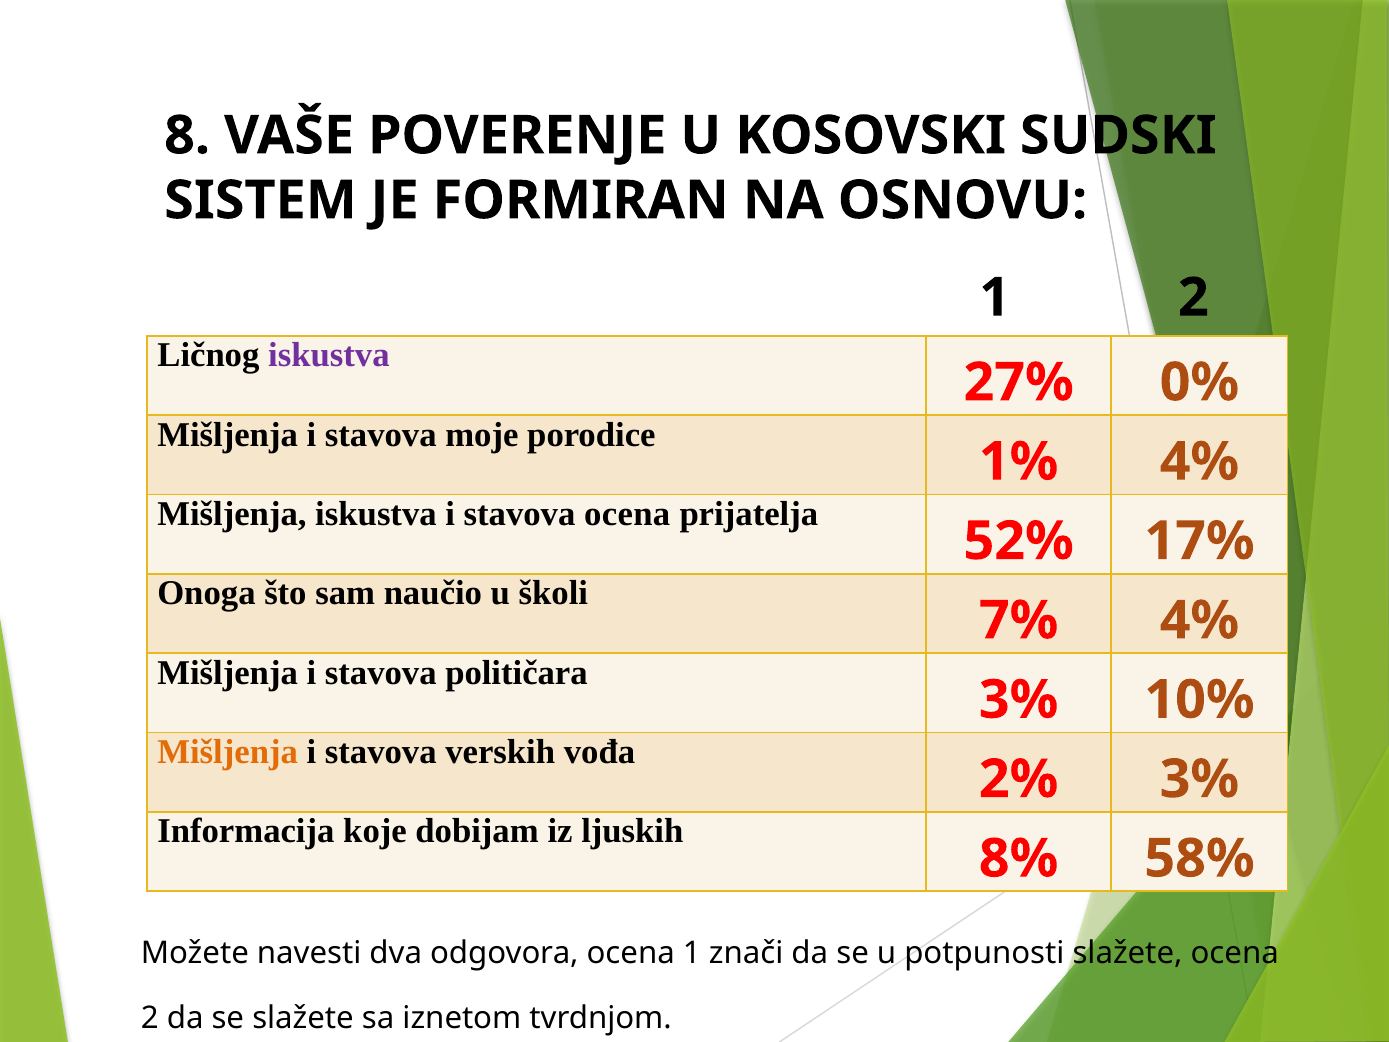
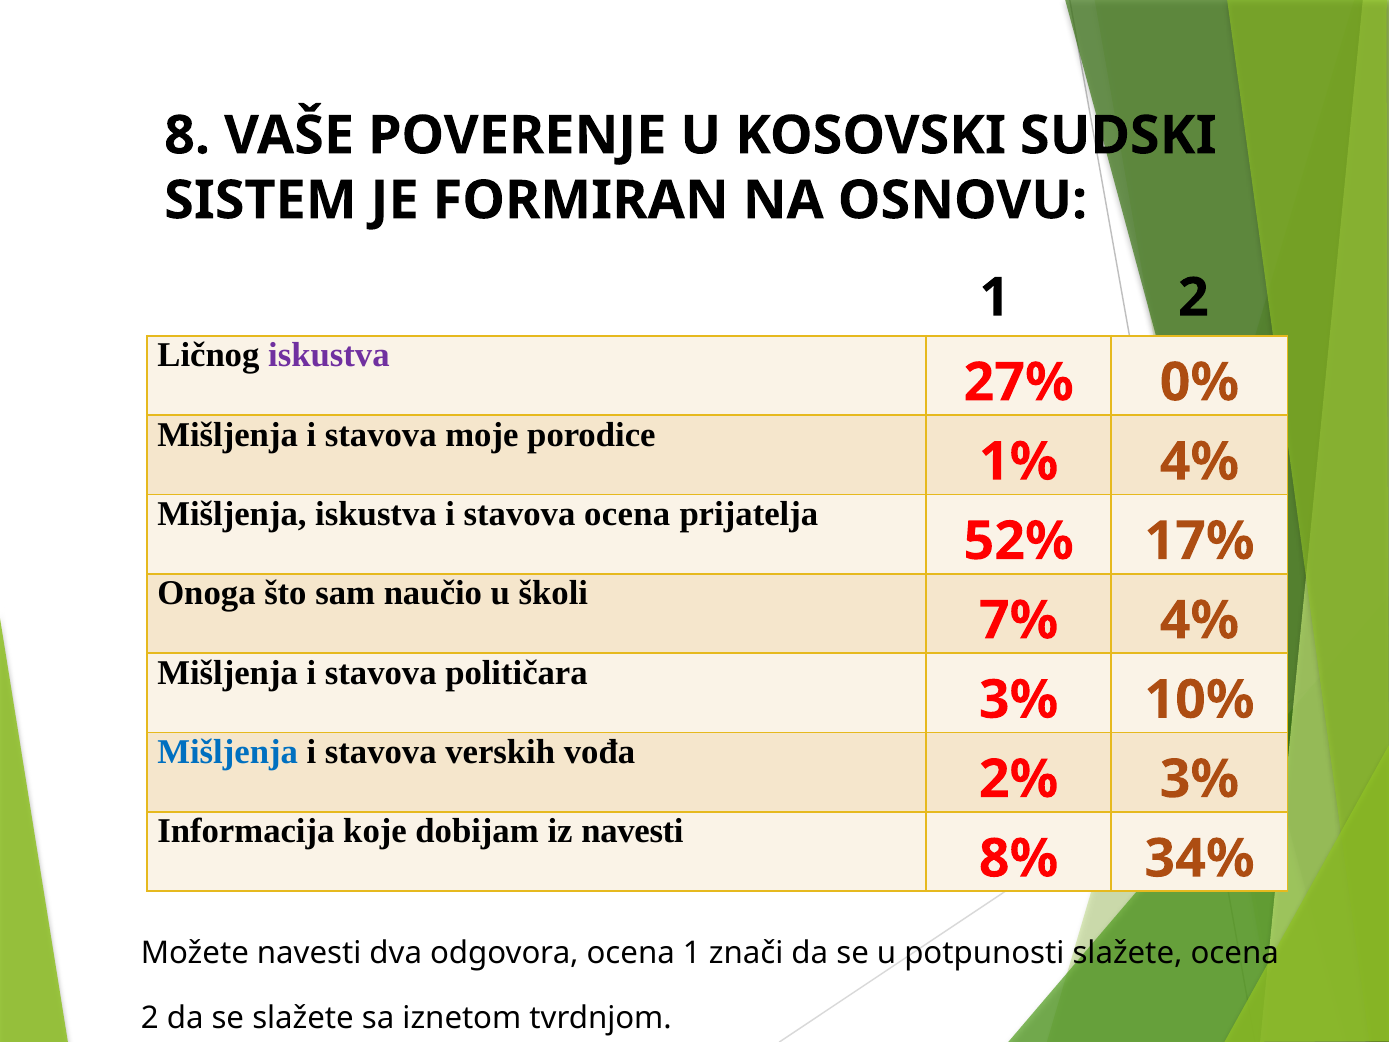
Mišljenja colour: orange -> blue (228, 752)
iz ljuskih: ljuskih -> navesti (632, 831)
58%: 58% -> 34% (1199, 858)
